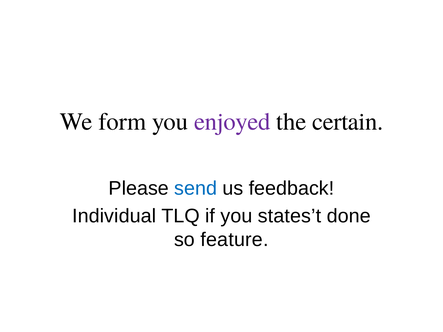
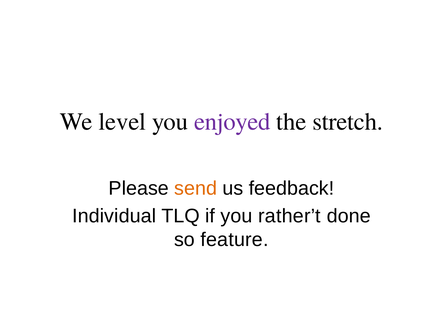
form: form -> level (122, 122)
certain: certain -> stretch (348, 122)
send colour: blue -> orange (196, 189)
states’t: states’t -> rather’t (289, 216)
